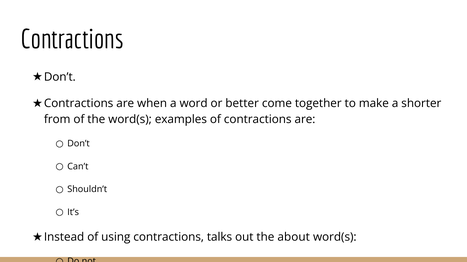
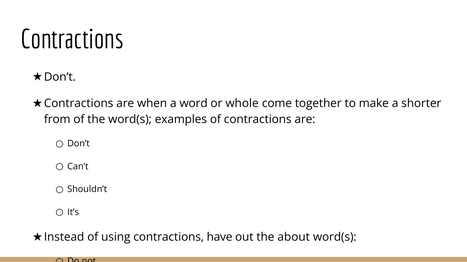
better: better -> whole (242, 104)
talks: talks -> have (220, 238)
